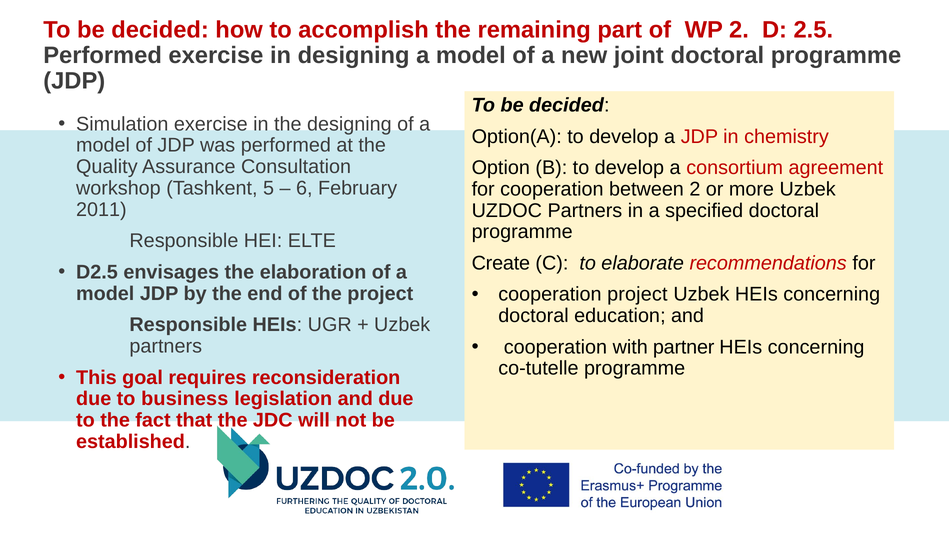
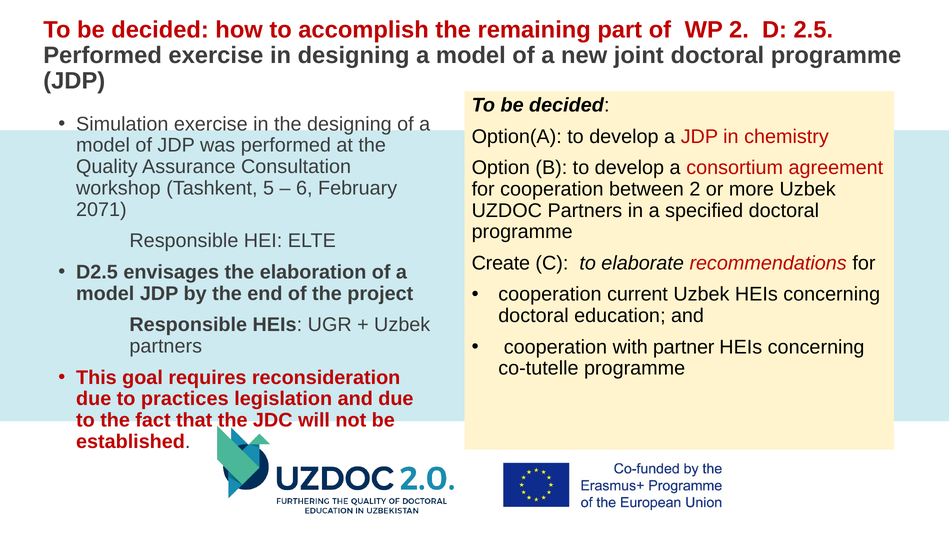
2011: 2011 -> 2071 (101, 210)
cooperation project: project -> current (637, 294)
business: business -> practices (185, 399)
